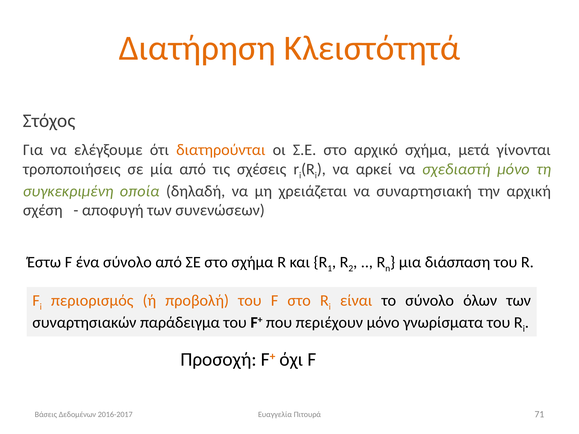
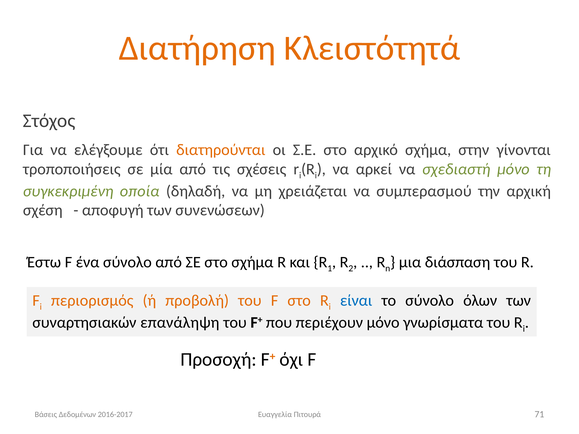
μετά: μετά -> στην (474, 150)
συναρτησιακή: συναρτησιακή -> συμπερασμού (424, 191)
είναι colour: orange -> blue (356, 301)
παράδειγμα: παράδειγμα -> επανάληψη (180, 323)
